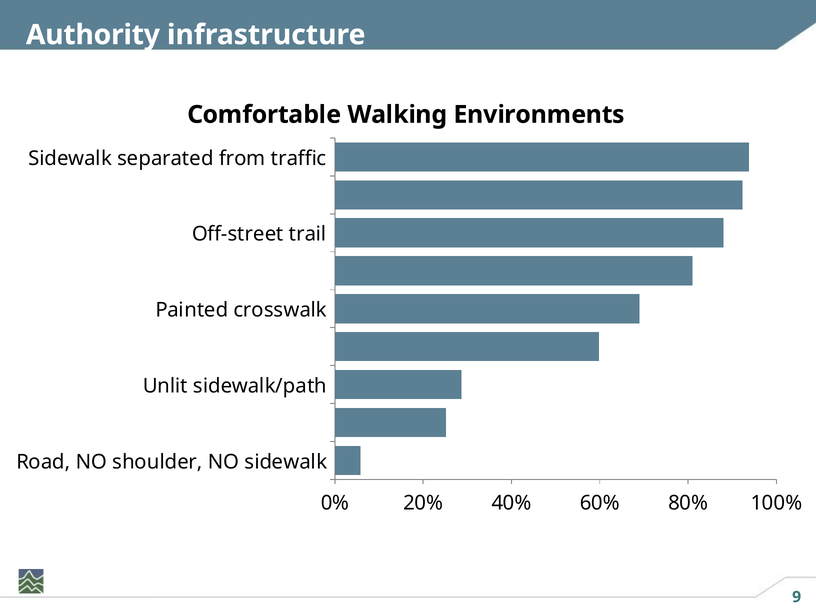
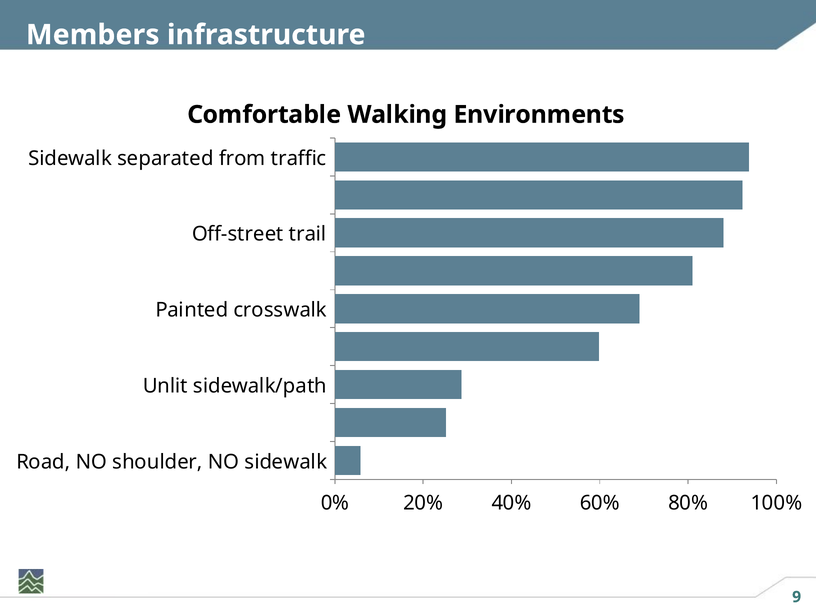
Authority: Authority -> Members (93, 35)
